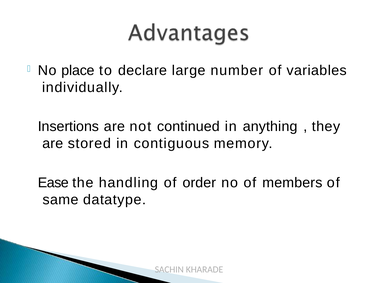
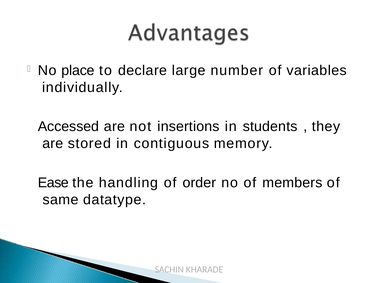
Insertions: Insertions -> Accessed (68, 127)
continued: continued -> insertions (188, 127)
anything: anything -> students (270, 127)
